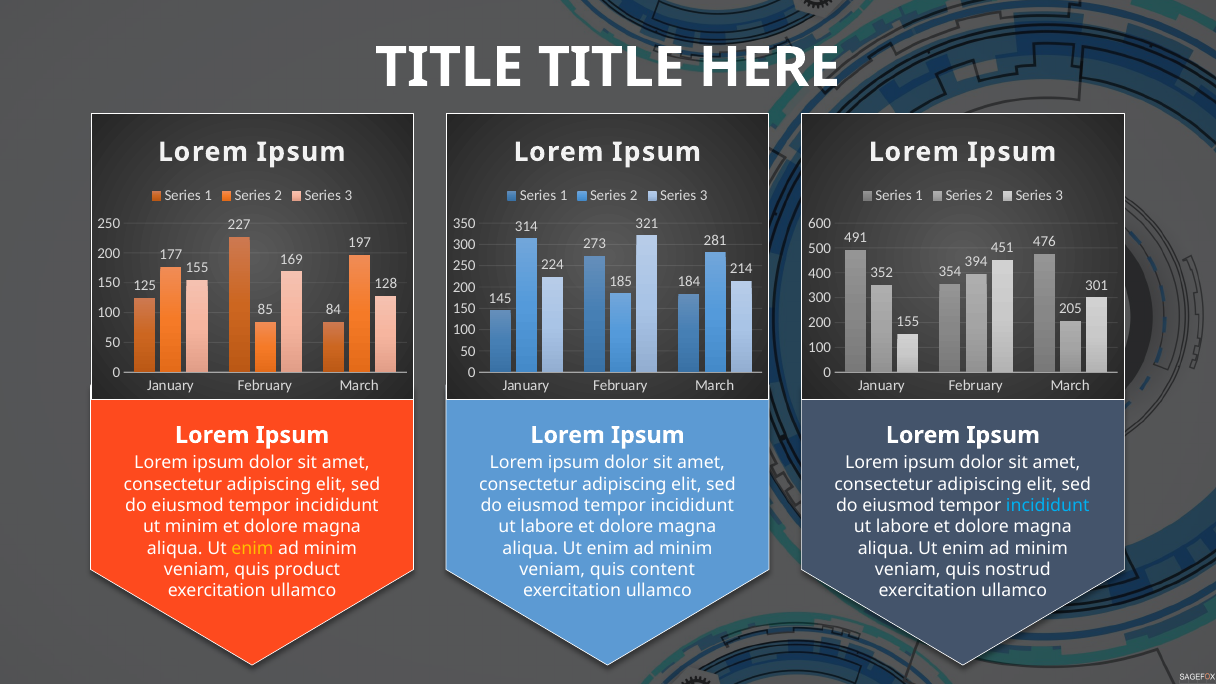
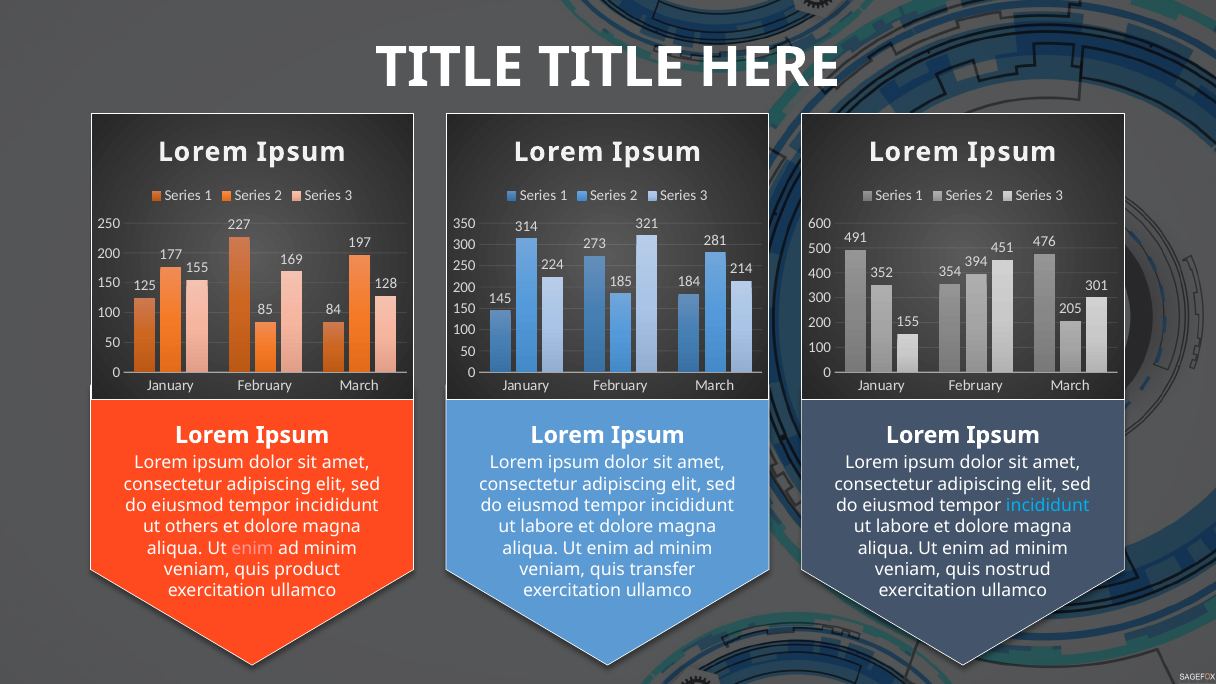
ut minim: minim -> others (192, 527)
enim colour: yellow -> pink (252, 548)
content: content -> transfer (663, 570)
